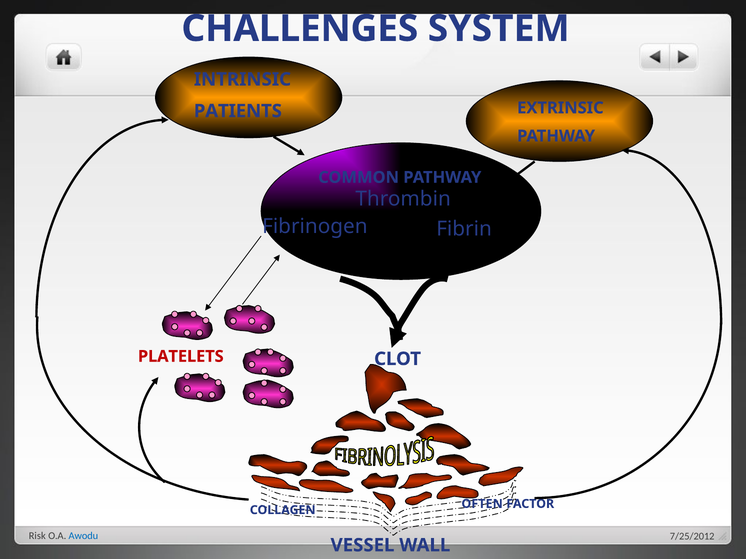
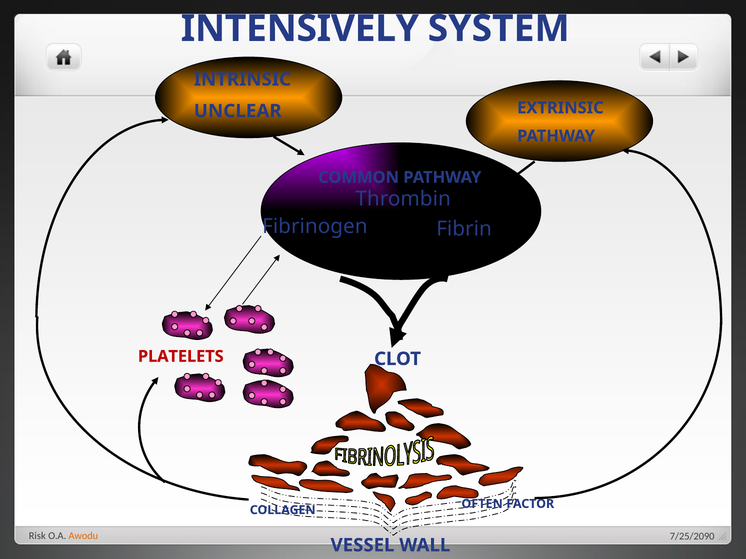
CHALLENGES: CHALLENGES -> INTENSIVELY (300, 29)
PATIENTS: PATIENTS -> UNCLEAR (238, 111)
Awodu colour: blue -> orange (83, 537)
7/25/2012: 7/25/2012 -> 7/25/2090 (692, 537)
